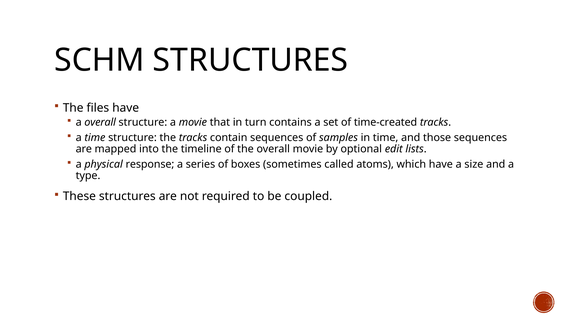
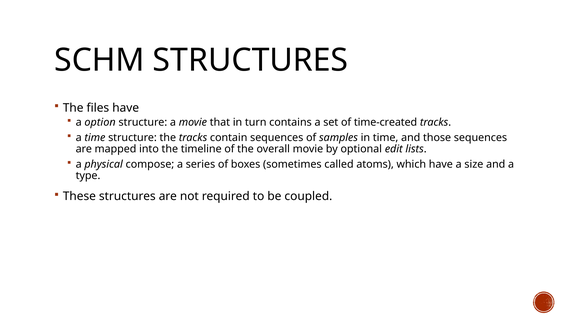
a overall: overall -> option (100, 122)
response: response -> compose (150, 164)
